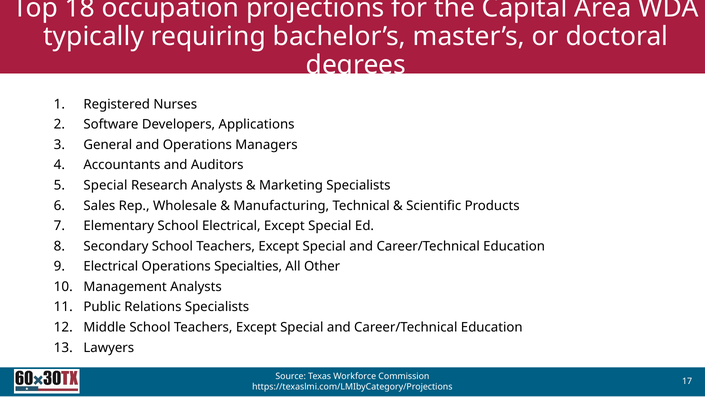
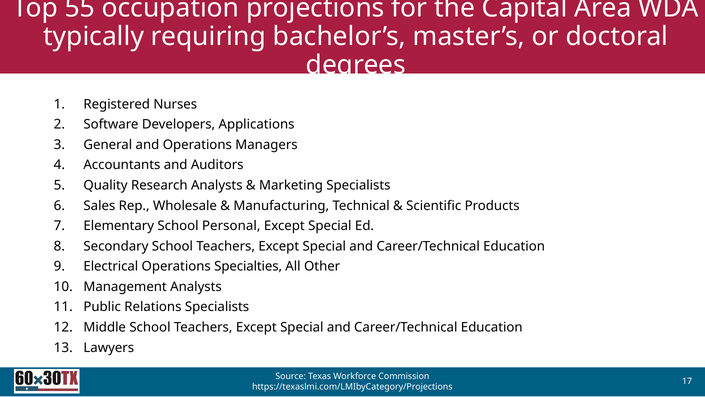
18: 18 -> 55 (80, 8)
Special: Special -> Quality (106, 185)
School Electrical: Electrical -> Personal (231, 226)
